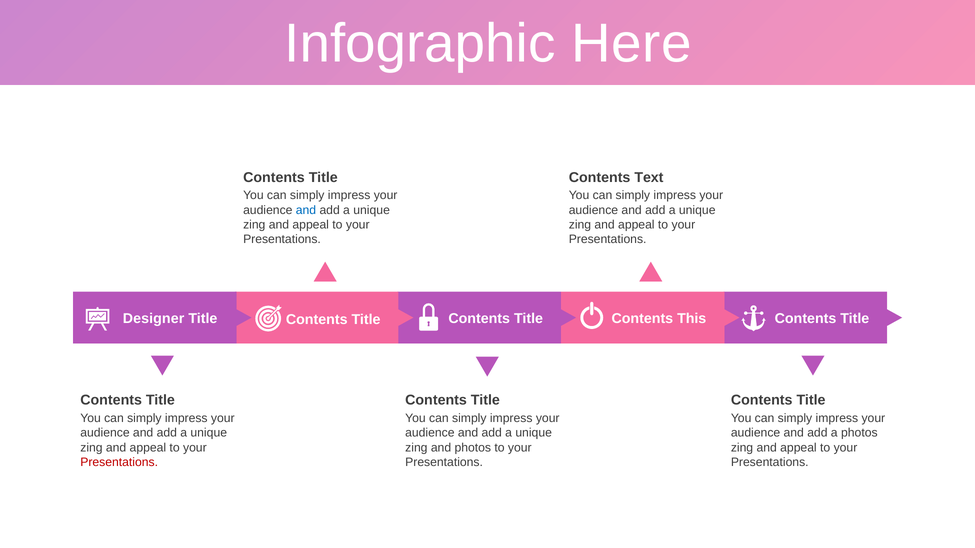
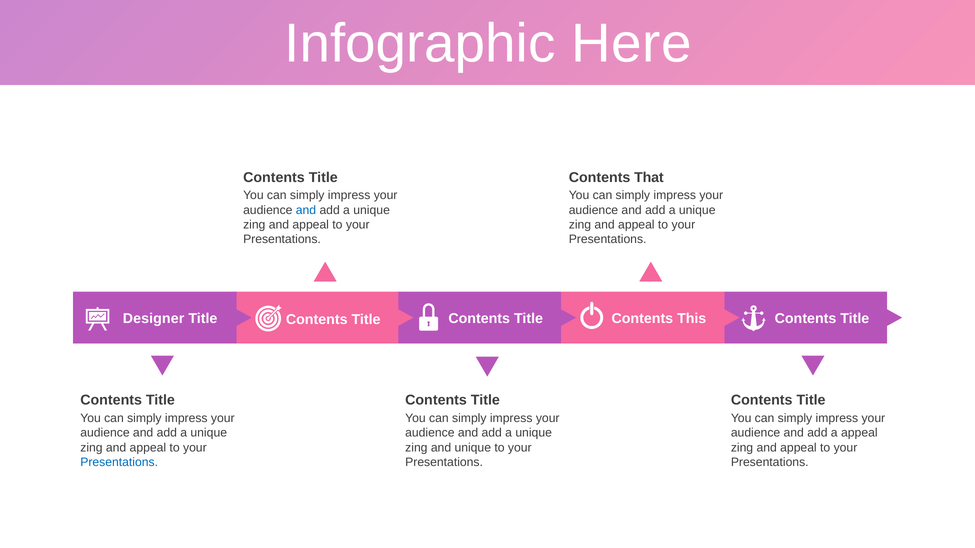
Text: Text -> That (649, 178)
a photos: photos -> appeal (859, 433)
and photos: photos -> unique (473, 448)
Presentations colour: red -> blue (119, 463)
